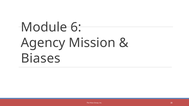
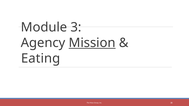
6: 6 -> 3 (76, 27)
Mission underline: none -> present (92, 43)
Biases: Biases -> Eating (41, 58)
